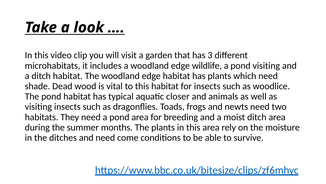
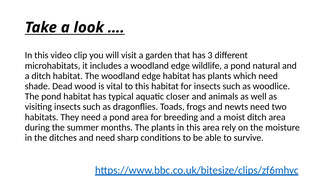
pond visiting: visiting -> natural (266, 65)
come: come -> sharp (128, 137)
